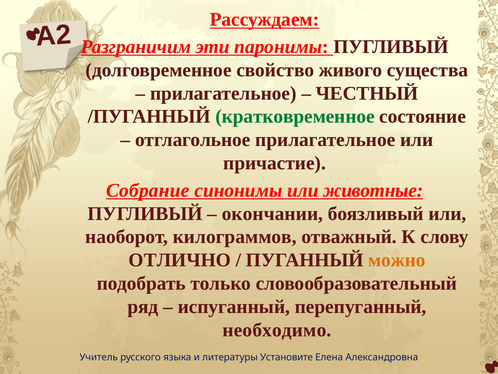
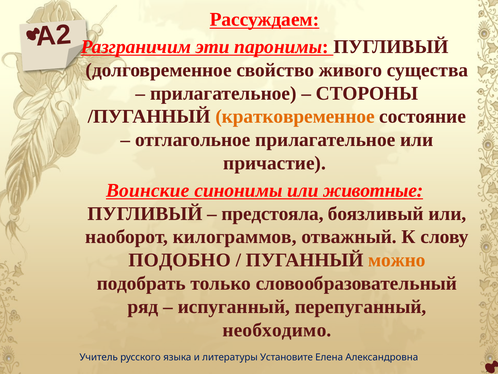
ЧЕСТНЫЙ: ЧЕСТНЫЙ -> СТОРОНЫ (367, 93)
кратковременное colour: green -> orange (295, 116)
Собрание: Собрание -> Воинские (148, 190)
окончании: окончании -> предстояла (273, 213)
ОТЛИЧНО: ОТЛИЧНО -> ПОДОБНО (180, 260)
